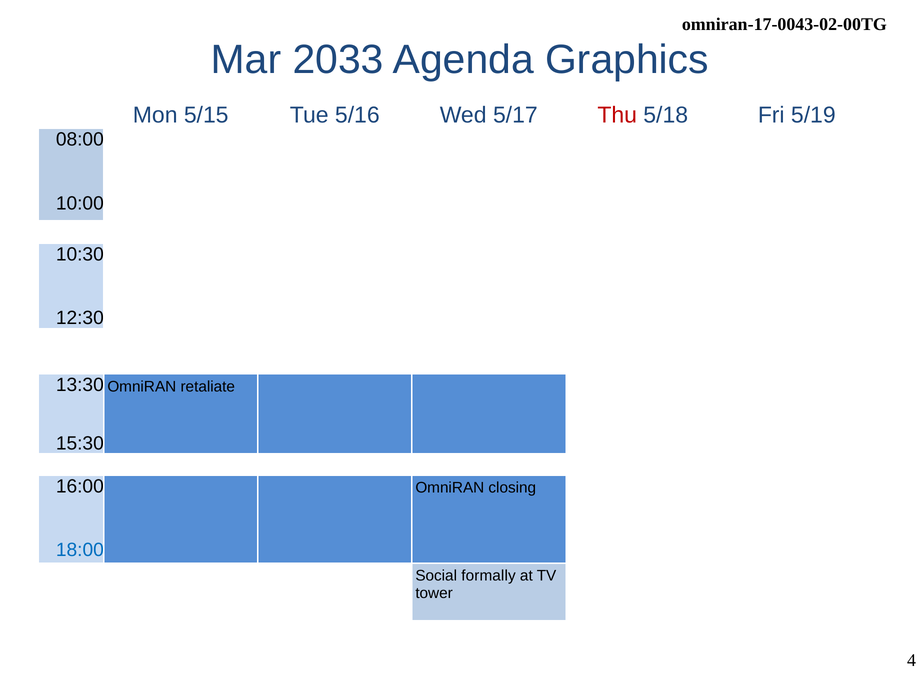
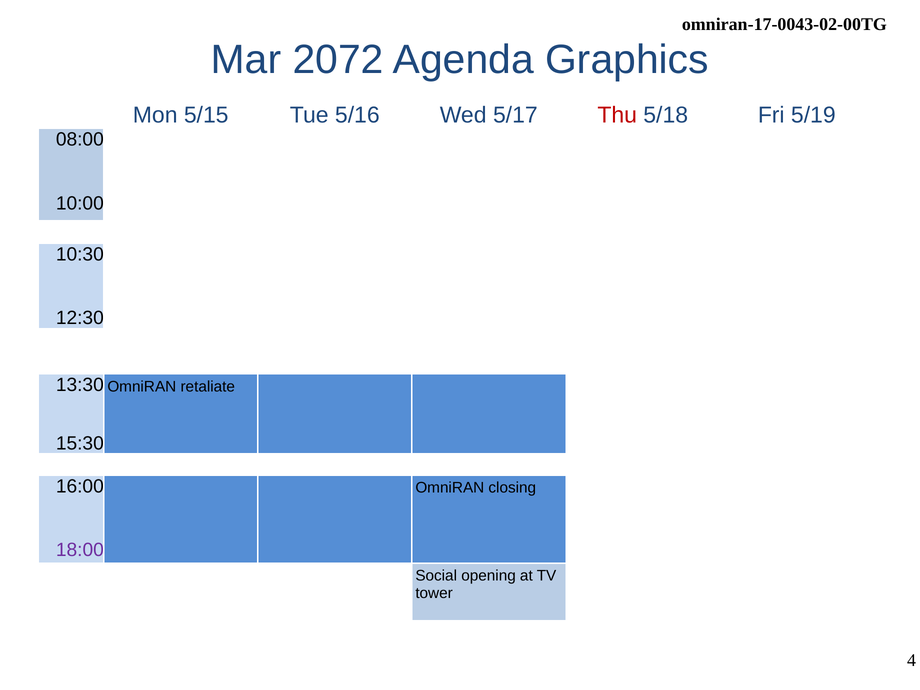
2033: 2033 -> 2072 (338, 60)
18:00 colour: blue -> purple (80, 550)
formally: formally -> opening (489, 576)
